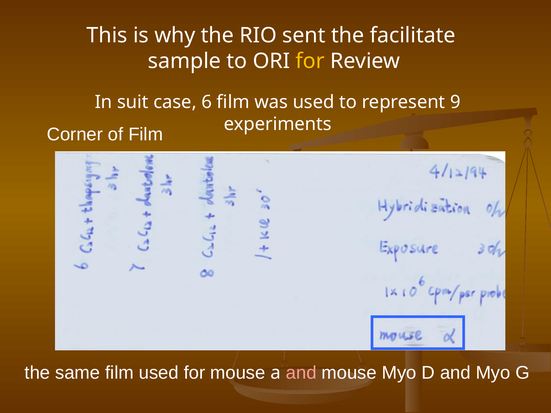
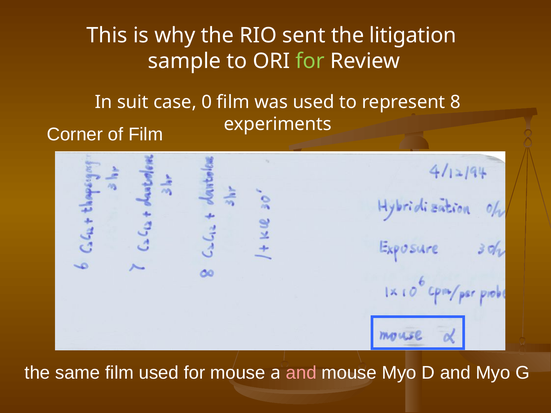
facilitate: facilitate -> litigation (413, 35)
for colour: yellow -> light green (310, 61)
6: 6 -> 0 (207, 102)
9: 9 -> 8 (455, 102)
